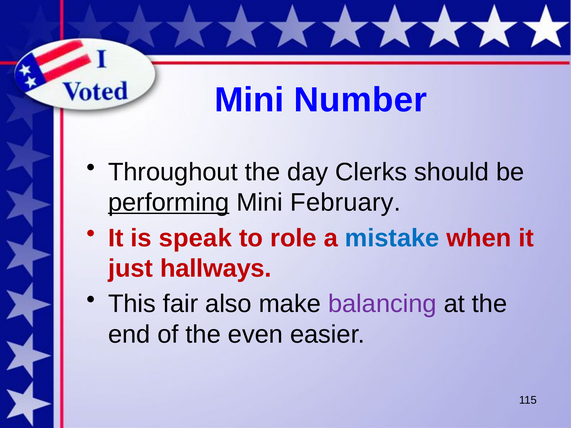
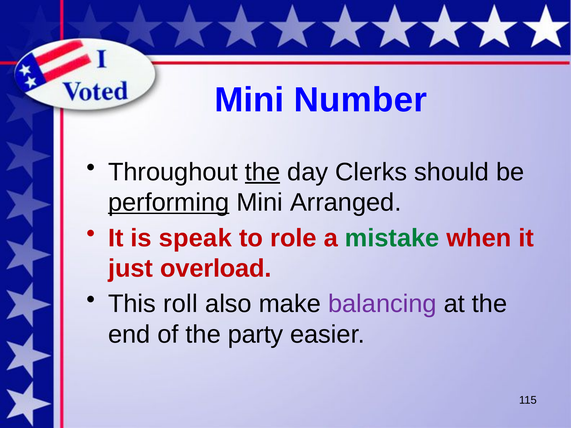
the underline: none -> present (262, 172)
February: February -> Arranged (346, 203)
mistake colour: blue -> green (392, 238)
hallways: hallways -> overload (216, 269)
fair: fair -> roll (180, 304)
even: even -> party (256, 335)
